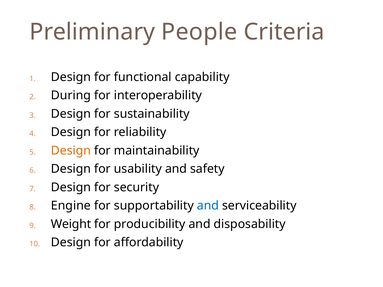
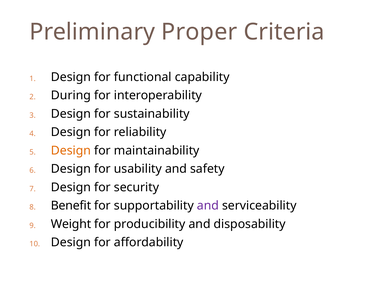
People: People -> Proper (199, 32)
Engine: Engine -> Benefit (71, 206)
and colour: blue -> purple (208, 206)
